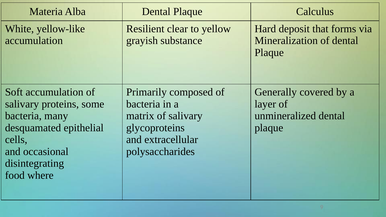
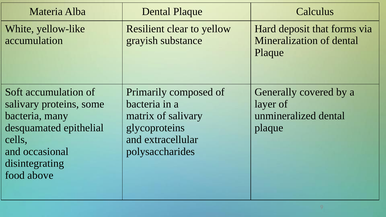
where: where -> above (40, 175)
